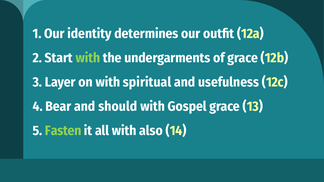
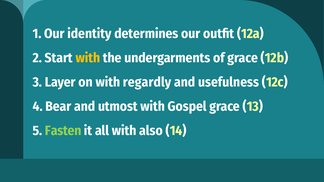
with colour: light green -> yellow (88, 58)
spiritual: spiritual -> regardly (147, 82)
should: should -> utmost (118, 107)
